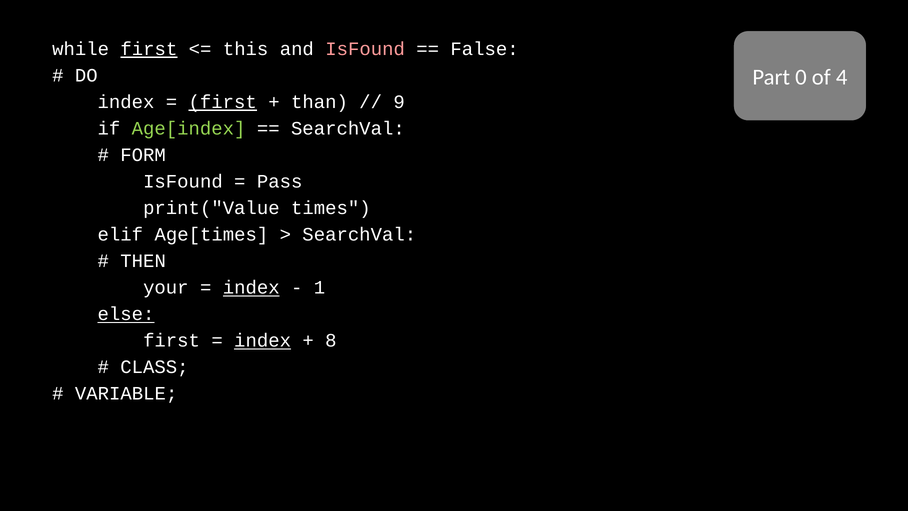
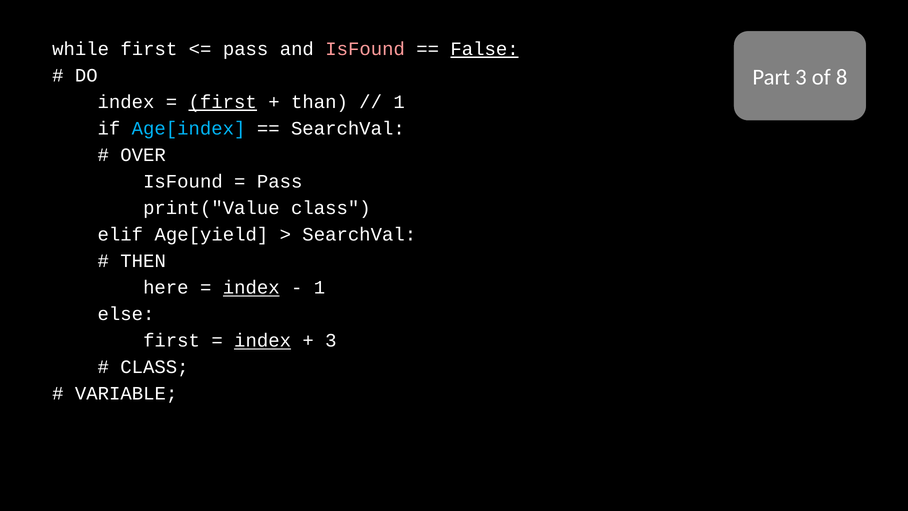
first underline: present -> none (149, 49)
this: this -> pass (246, 49)
False underline: none -> present (485, 49)
Part 0: 0 -> 3 (801, 77)
4: 4 -> 8 (842, 77)
9: 9 -> 1 (399, 102)
Age[index colour: light green -> light blue (189, 129)
FORM: FORM -> OVER (143, 155)
print("Value times: times -> class (331, 208)
Age[times: Age[times -> Age[yield (211, 235)
your: your -> here (166, 288)
else underline: present -> none (126, 314)
8: 8 -> 3 (331, 341)
